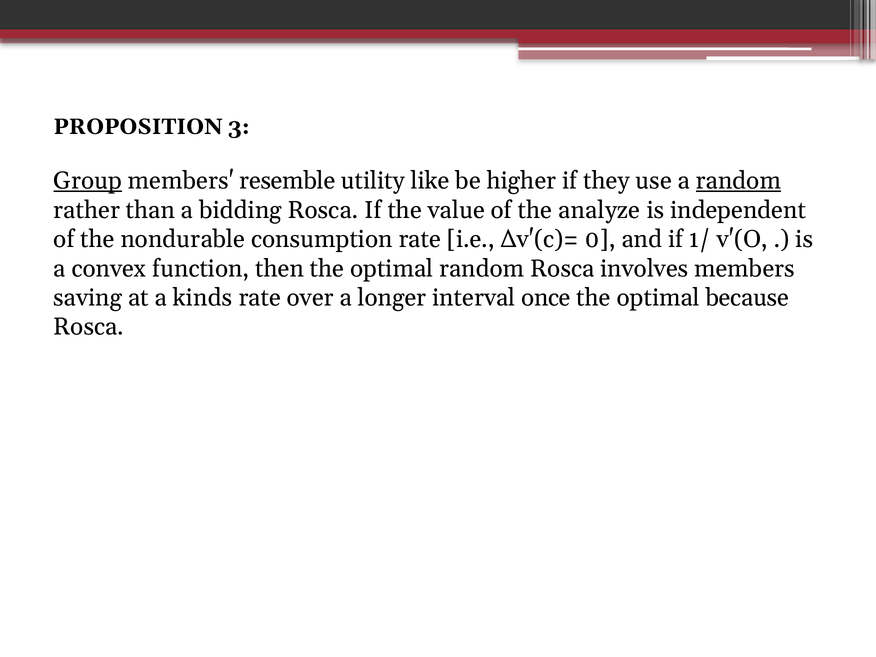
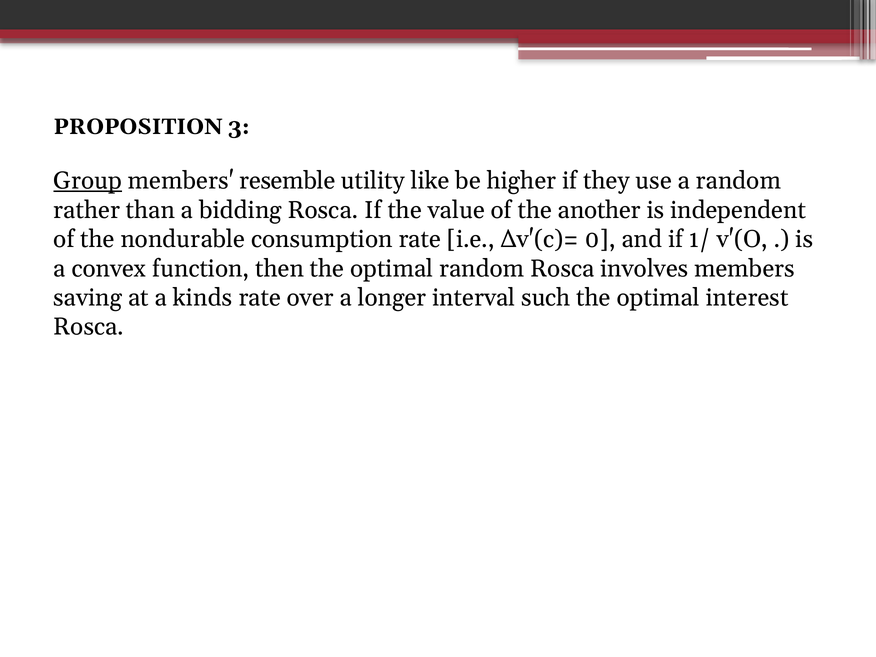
random underline: present -> none (738, 181)
analyze: analyze -> another (599, 210)
once: once -> such (546, 298)
because: because -> interest (747, 298)
